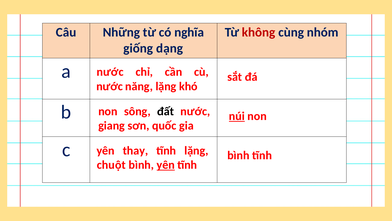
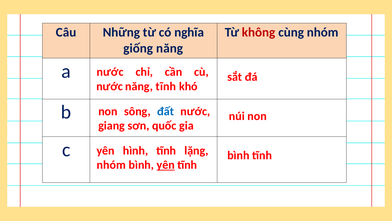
giống dạng: dạng -> năng (170, 48)
năng lặng: lặng -> tĩnh (166, 86)
đất colour: black -> blue (166, 111)
núi underline: present -> none (237, 116)
thay: thay -> hình (135, 150)
chuột: chuột -> nhóm (111, 165)
